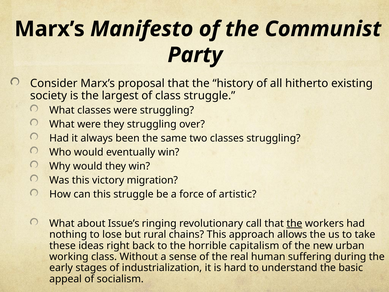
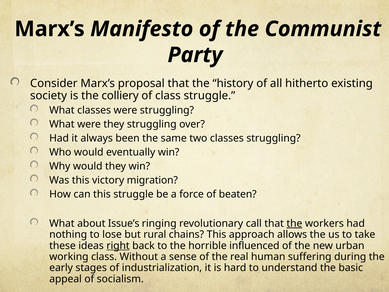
largest: largest -> colliery (120, 96)
artistic: artistic -> beaten (238, 194)
right underline: none -> present (118, 245)
capitalism: capitalism -> influenced (254, 245)
